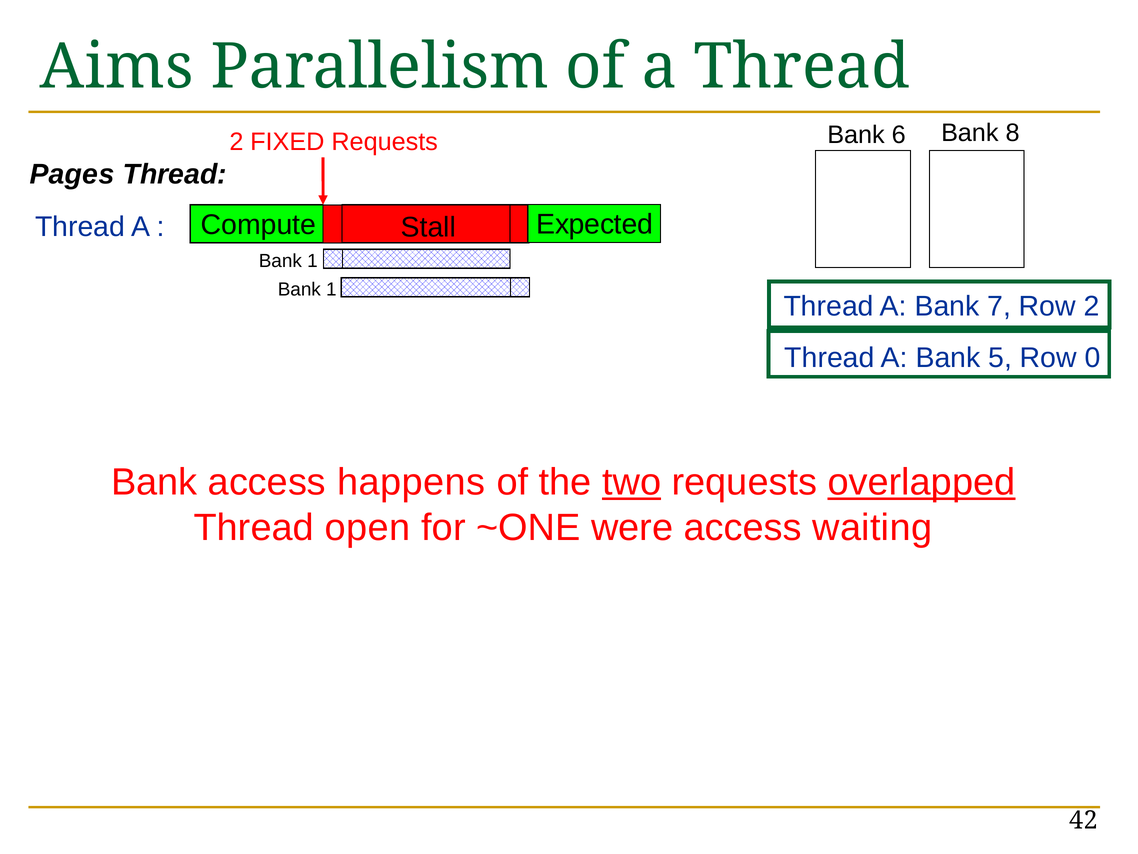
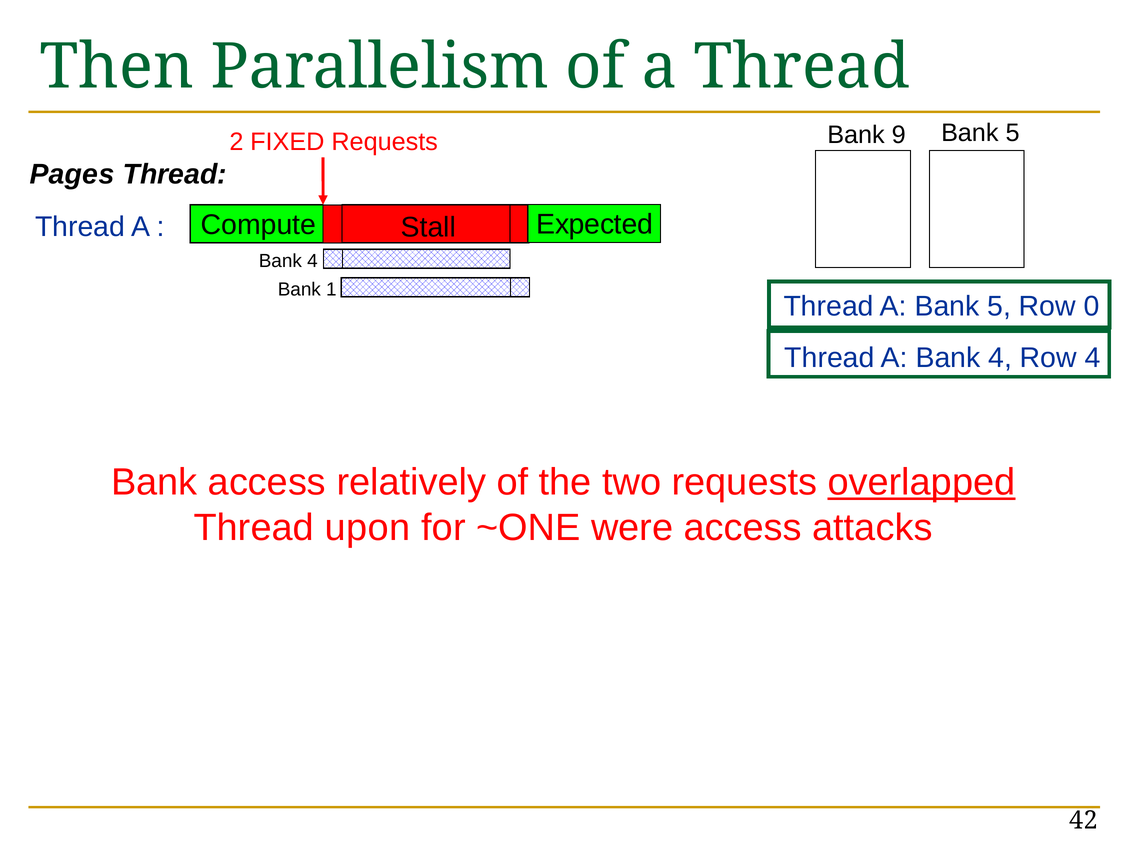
Aims: Aims -> Then (117, 67)
6: 6 -> 9 (899, 135)
8: 8 -> 5 (1013, 133)
1: 1 -> 4 (312, 261)
A Bank 7: 7 -> 5 (999, 306)
Row 2: 2 -> 0 (1092, 306)
A Bank 5: 5 -> 4 (1000, 358)
Row 0: 0 -> 4 (1093, 358)
happens: happens -> relatively (411, 482)
two underline: present -> none (632, 482)
open: open -> upon (367, 528)
waiting: waiting -> attacks (872, 528)
